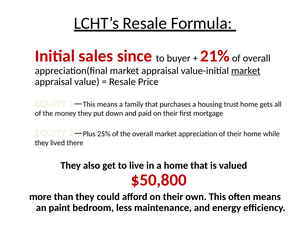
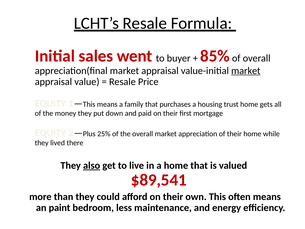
since: since -> went (135, 56)
21%: 21% -> 85% (215, 56)
also underline: none -> present (92, 165)
$50,800: $50,800 -> $89,541 (159, 180)
